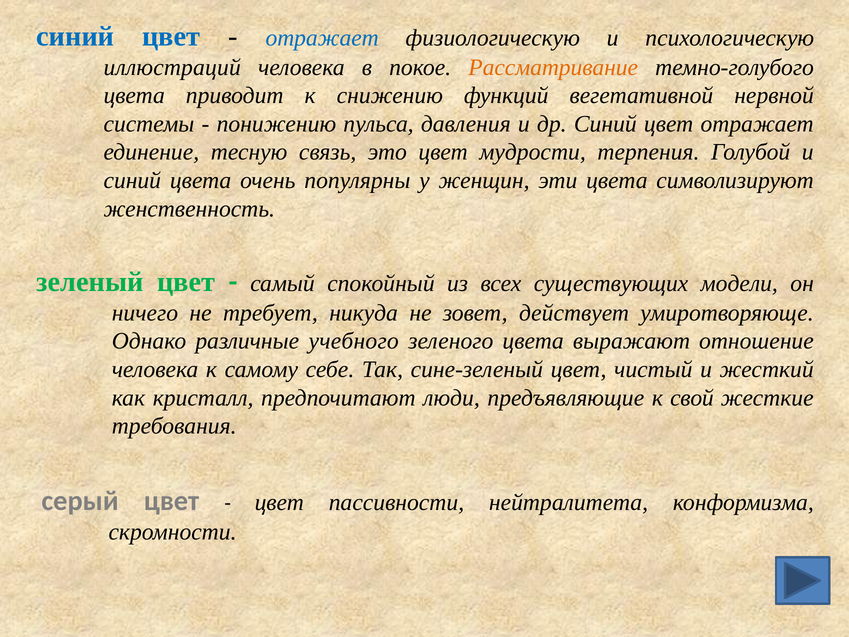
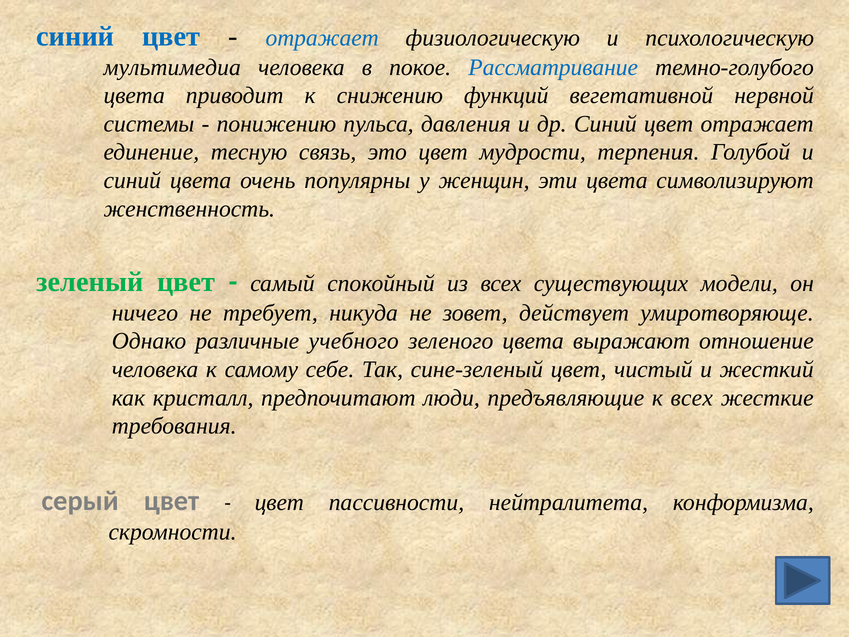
иллюстраций: иллюстраций -> мультимедиа (172, 67)
Рассматривание colour: orange -> blue (553, 67)
к свой: свой -> всех (692, 398)
